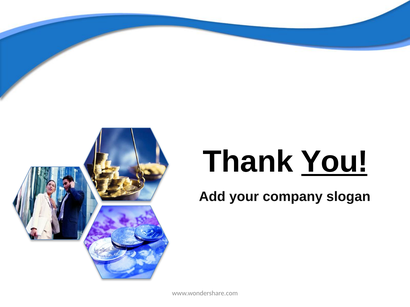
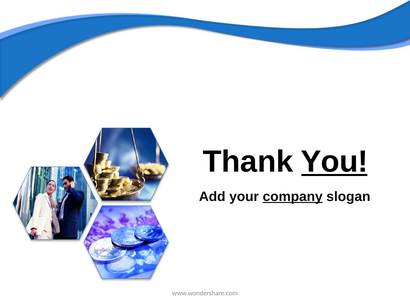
company underline: none -> present (293, 197)
